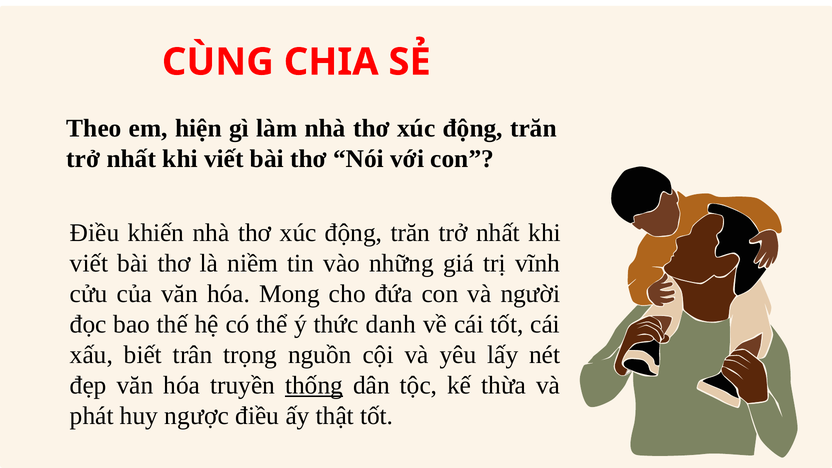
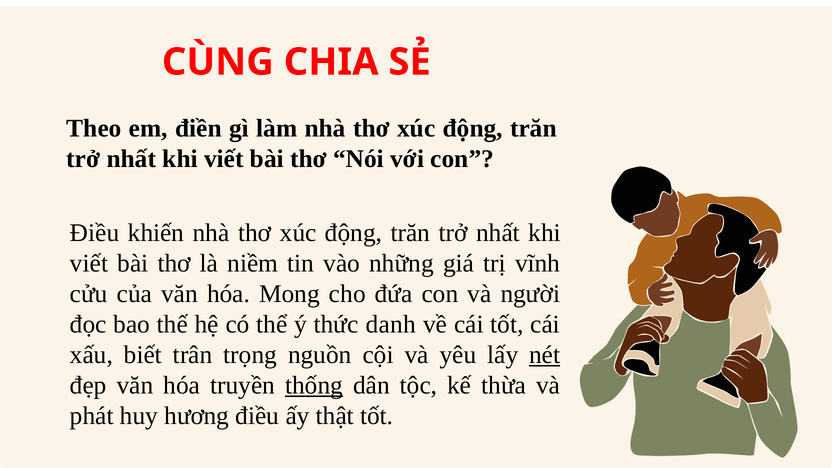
hiện: hiện -> điền (198, 128)
nét underline: none -> present (545, 355)
ngược: ngược -> hương (197, 416)
